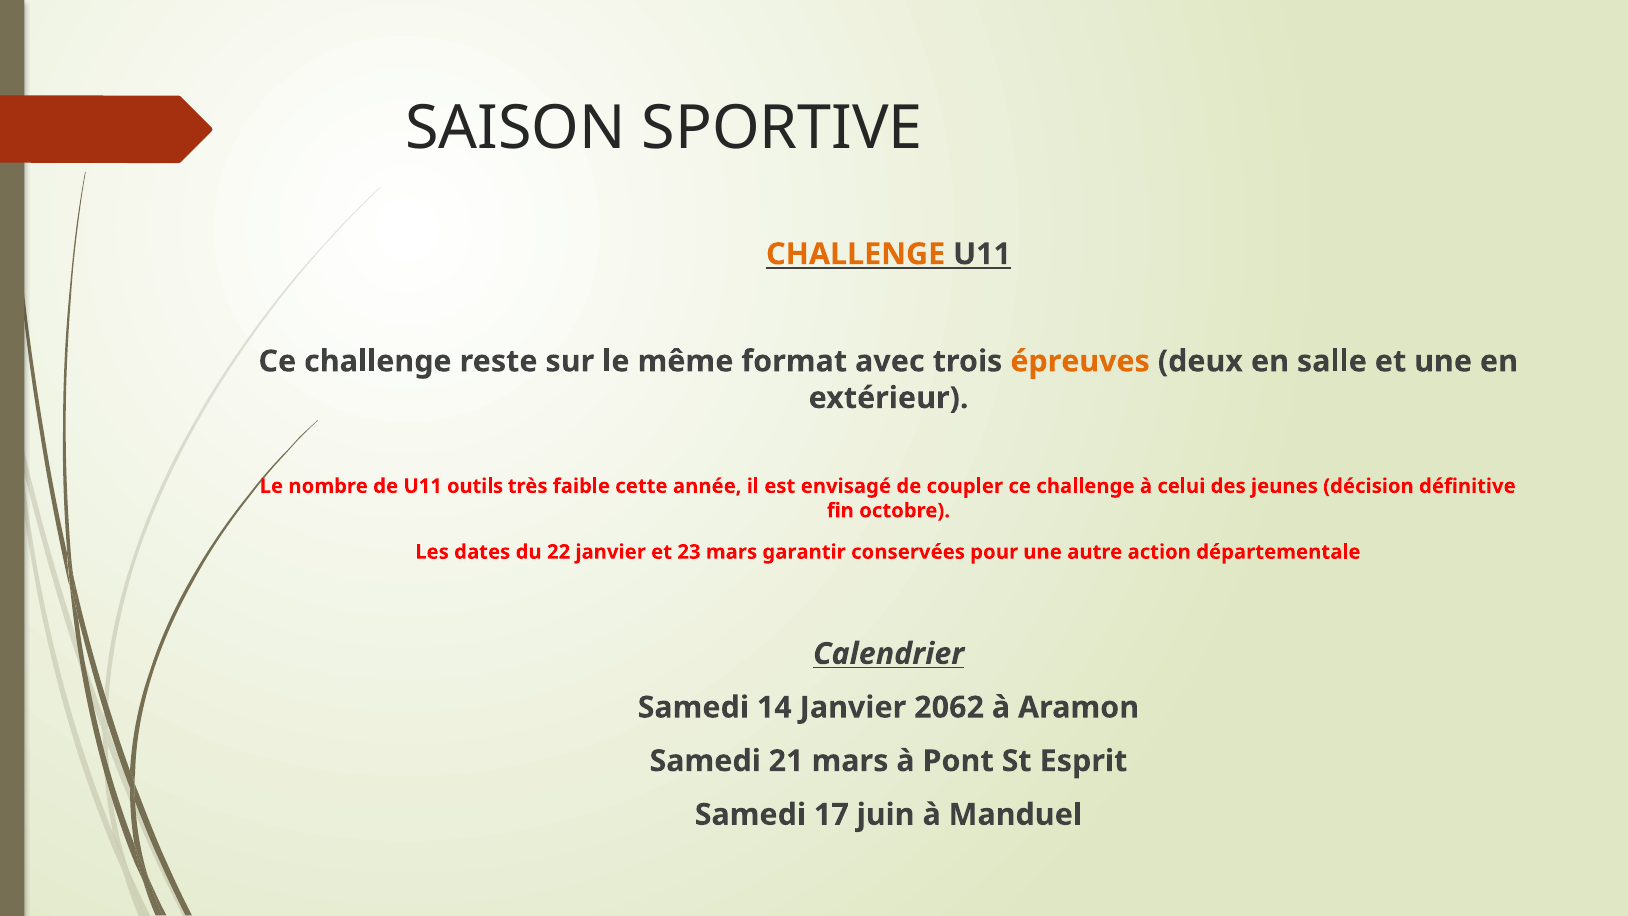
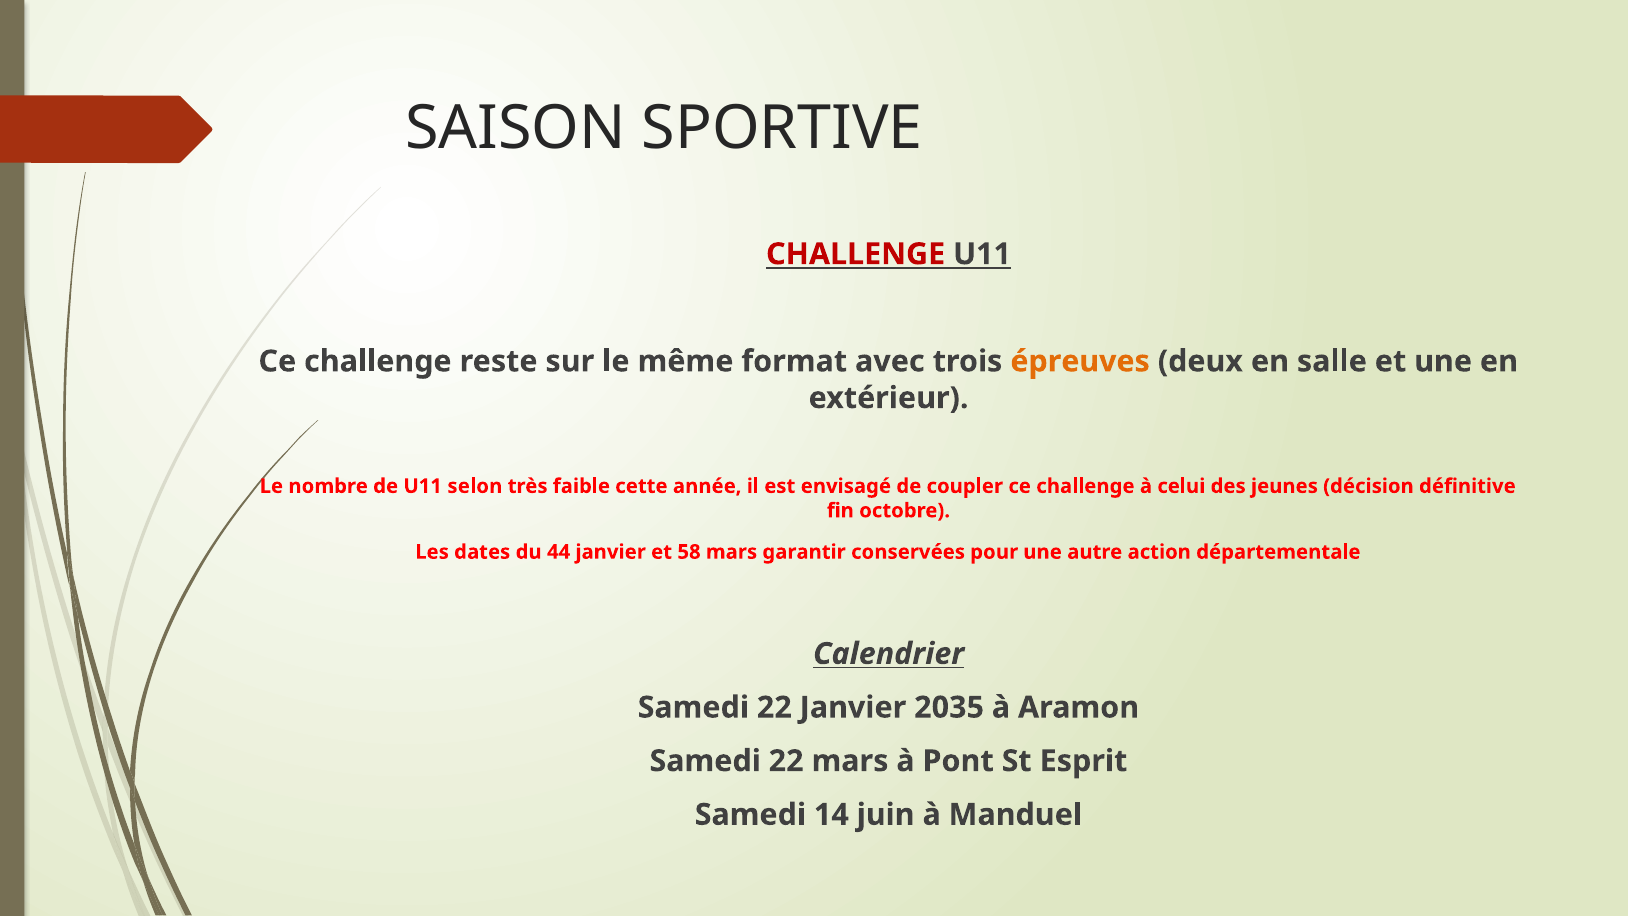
CHALLENGE colour: orange -> red (856, 254)
outils: outils -> selon (475, 486)
22: 22 -> 44 (559, 552)
23: 23 -> 58 (689, 552)
14: 14 -> 22 (774, 707)
2062: 2062 -> 2035 (949, 707)
21: 21 -> 22 (786, 761)
17: 17 -> 14 (831, 814)
